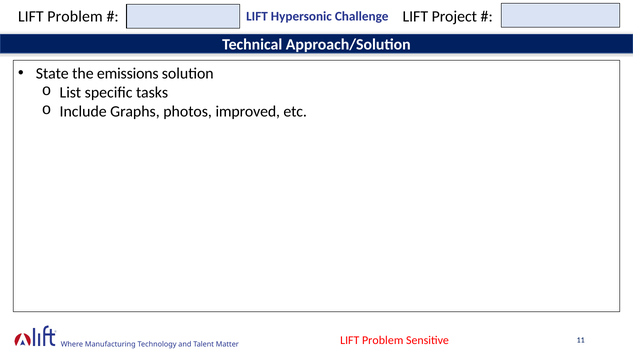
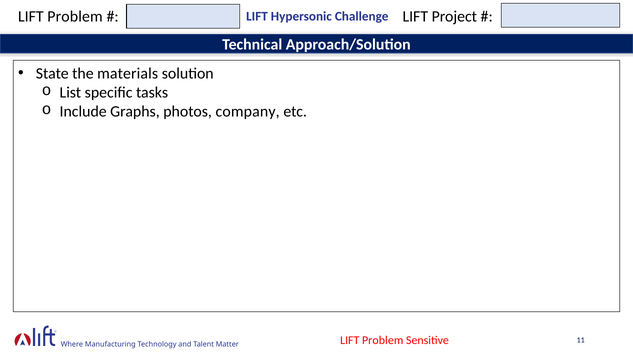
emissions: emissions -> materials (128, 73)
improved: improved -> company (248, 111)
